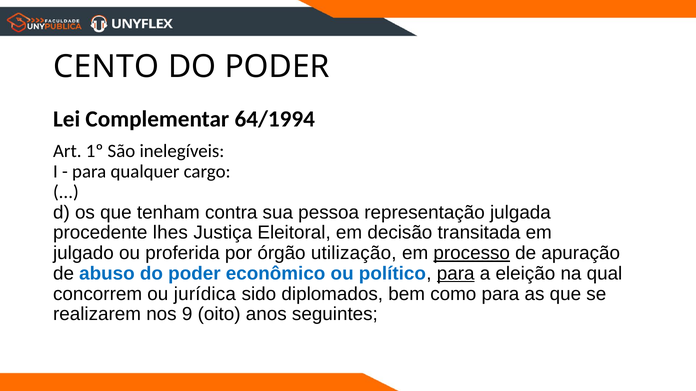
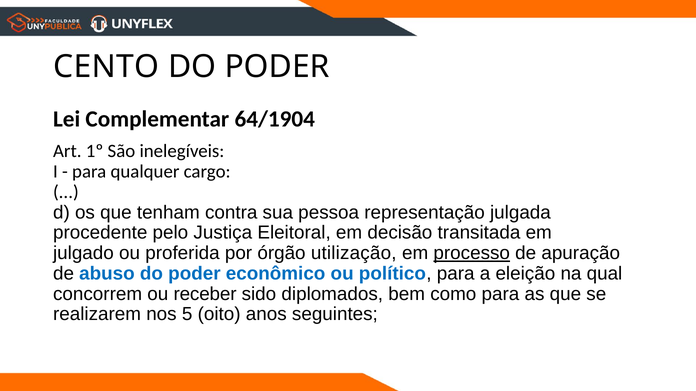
64/1994: 64/1994 -> 64/1904 (275, 119)
lhes: lhes -> pelo (170, 233)
para underline: present -> none (456, 274)
jurídica: jurídica -> receber (205, 294)
9: 9 -> 5 (187, 315)
